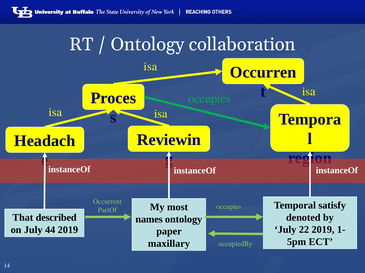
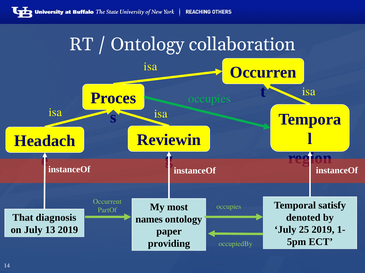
described: described -> diagnosis (56, 218)
22: 22 -> 25 (304, 230)
44: 44 -> 13 (50, 230)
maxillary: maxillary -> providing (169, 244)
